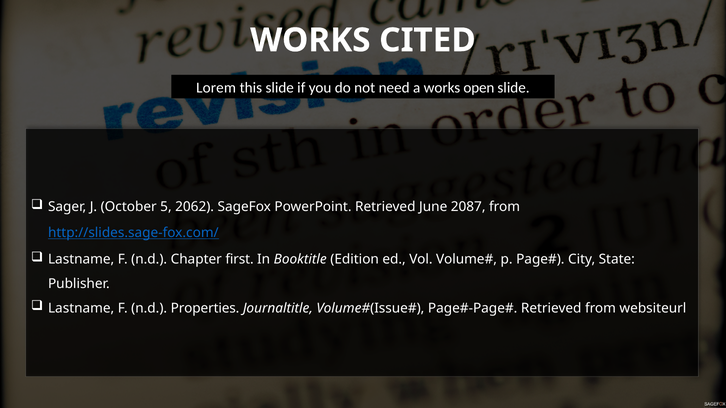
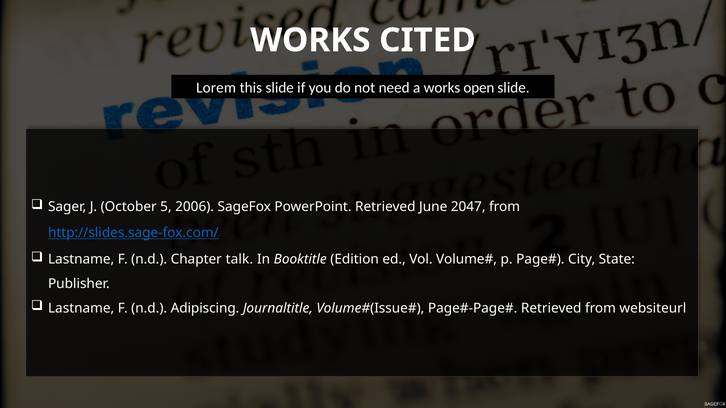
2062: 2062 -> 2006 (195, 207)
2087: 2087 -> 2047 (468, 207)
first: first -> talk (239, 259)
Properties: Properties -> Adipiscing (205, 308)
